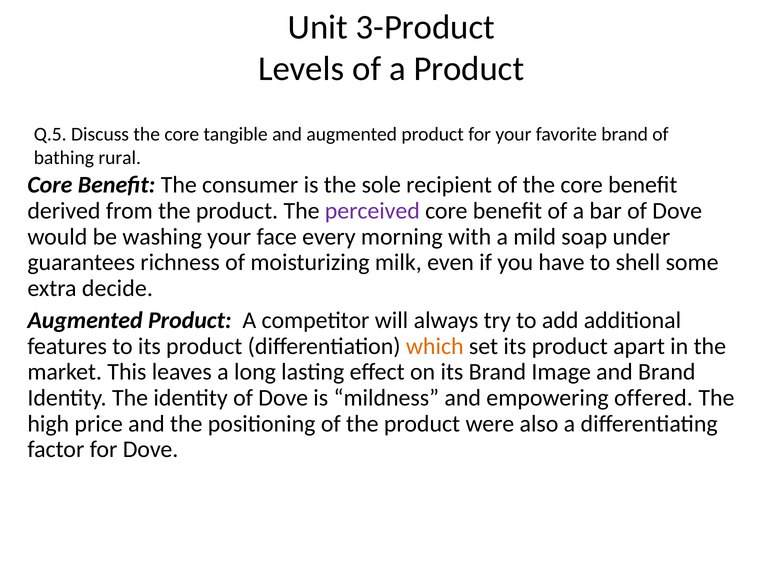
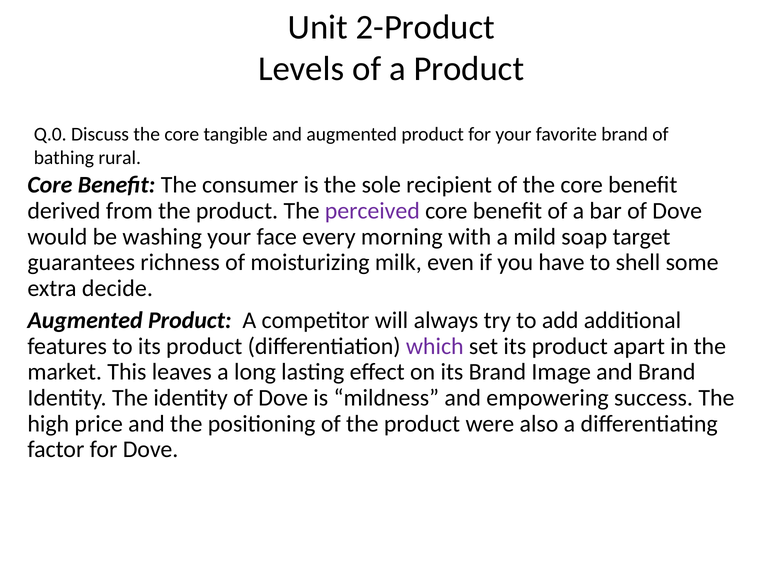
3-Product: 3-Product -> 2-Product (425, 27)
Q.5: Q.5 -> Q.0 (50, 134)
under: under -> target (641, 237)
which colour: orange -> purple (435, 346)
offered: offered -> success (653, 398)
